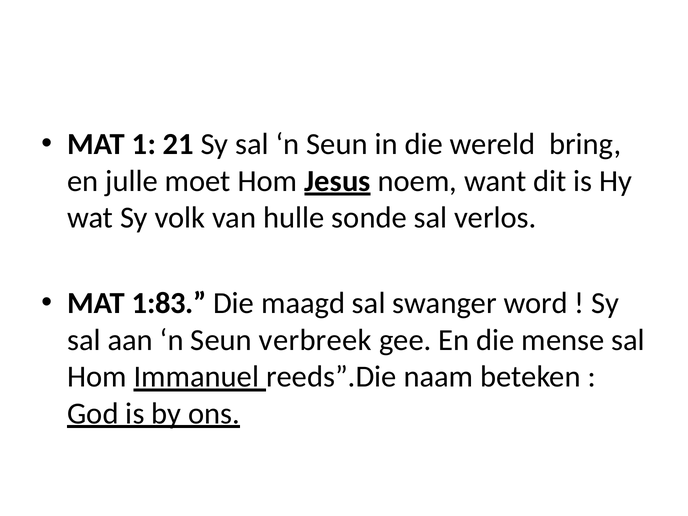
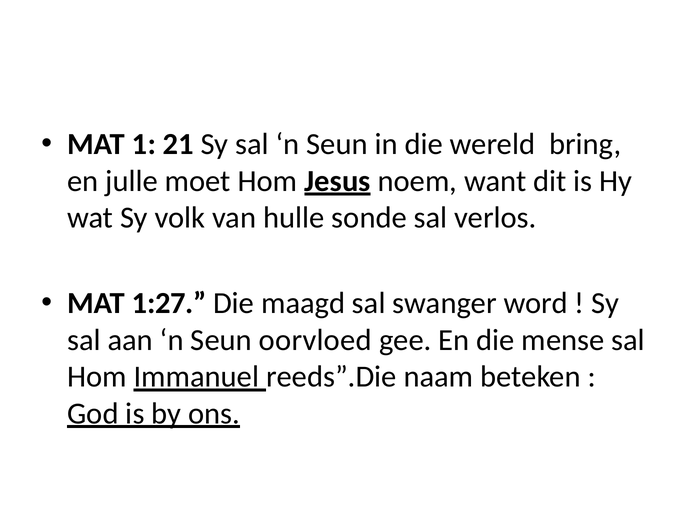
1:83: 1:83 -> 1:27 (169, 303)
verbreek: verbreek -> oorvloed (315, 340)
